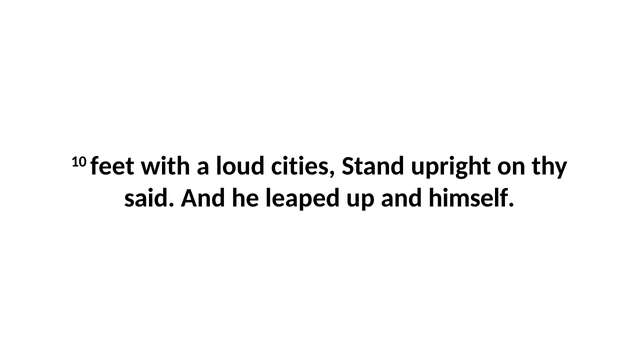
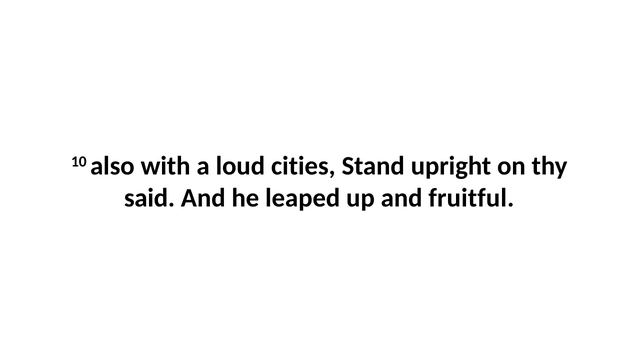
feet: feet -> also (112, 166)
himself: himself -> fruitful (471, 198)
